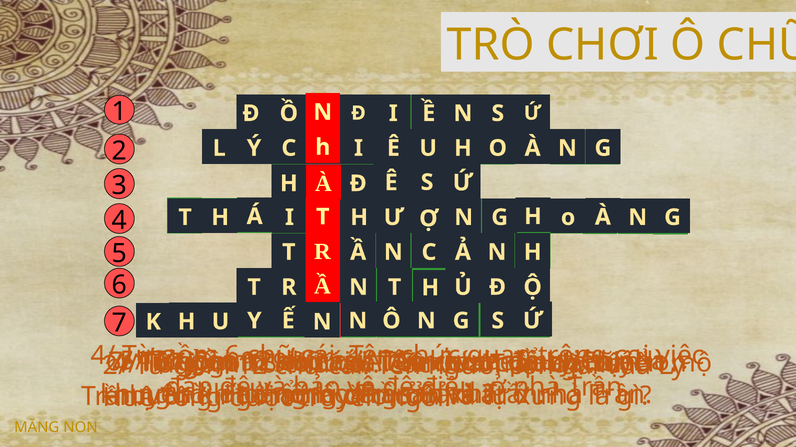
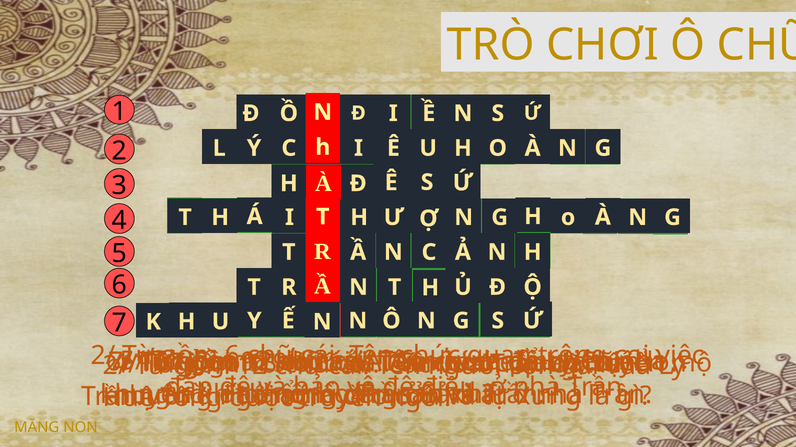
4/: 4/ -> 2/ (103, 356)
